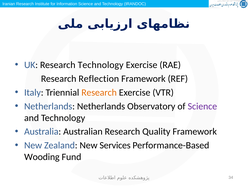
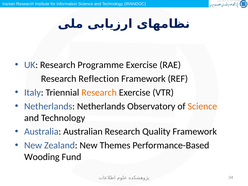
Research Technology: Technology -> Programme (101, 65)
Science colour: purple -> orange (202, 106)
Services: Services -> Themes (115, 145)
